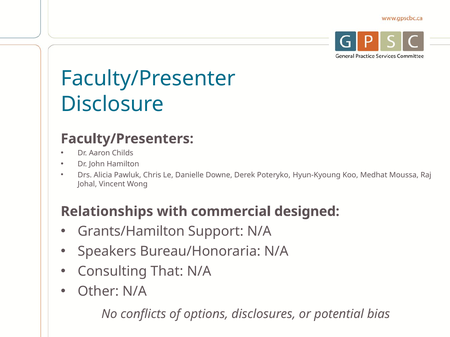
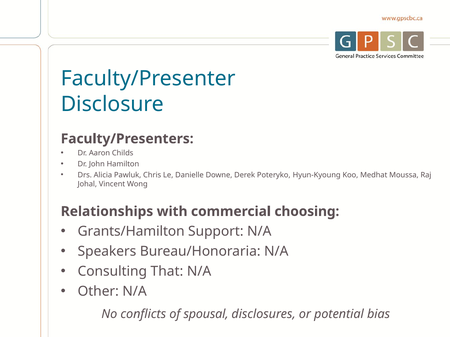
designed: designed -> choosing (307, 212)
options: options -> spousal (206, 314)
